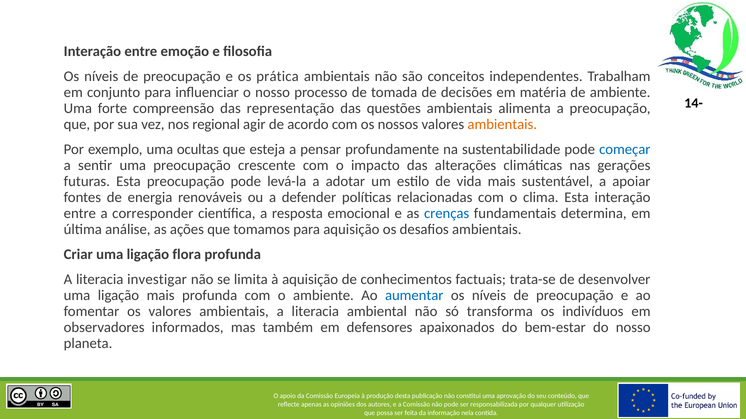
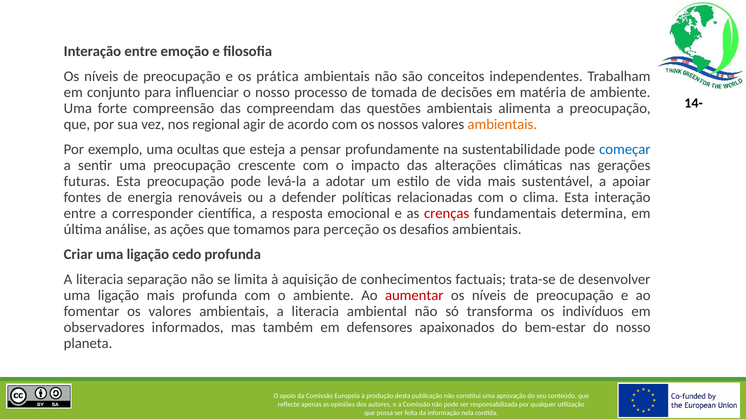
representação: representação -> compreendam (291, 109)
crenças colour: blue -> red (447, 214)
para aquisição: aquisição -> perceção (351, 229)
flora: flora -> cedo (187, 255)
investigar: investigar -> separação (157, 280)
aumentar colour: blue -> red (414, 296)
